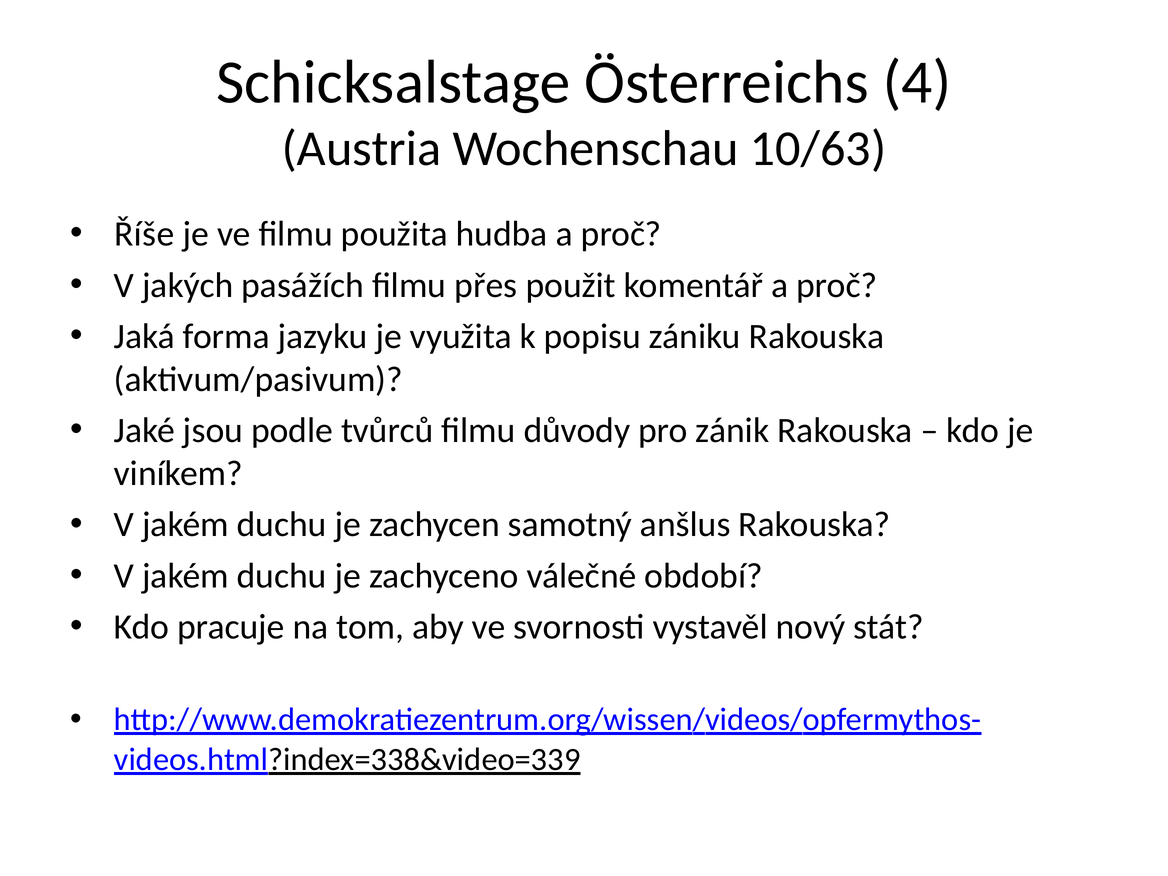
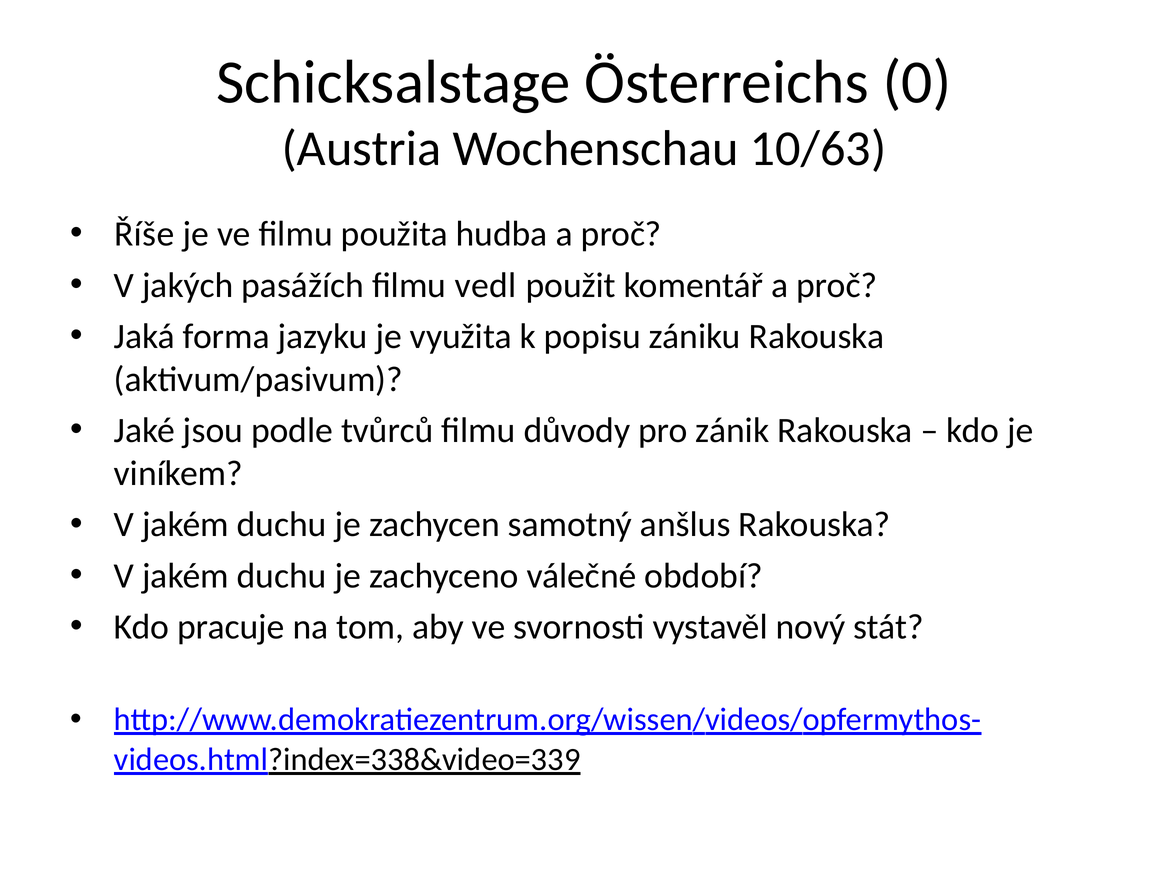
4: 4 -> 0 (917, 82)
přes: přes -> vedl (486, 285)
